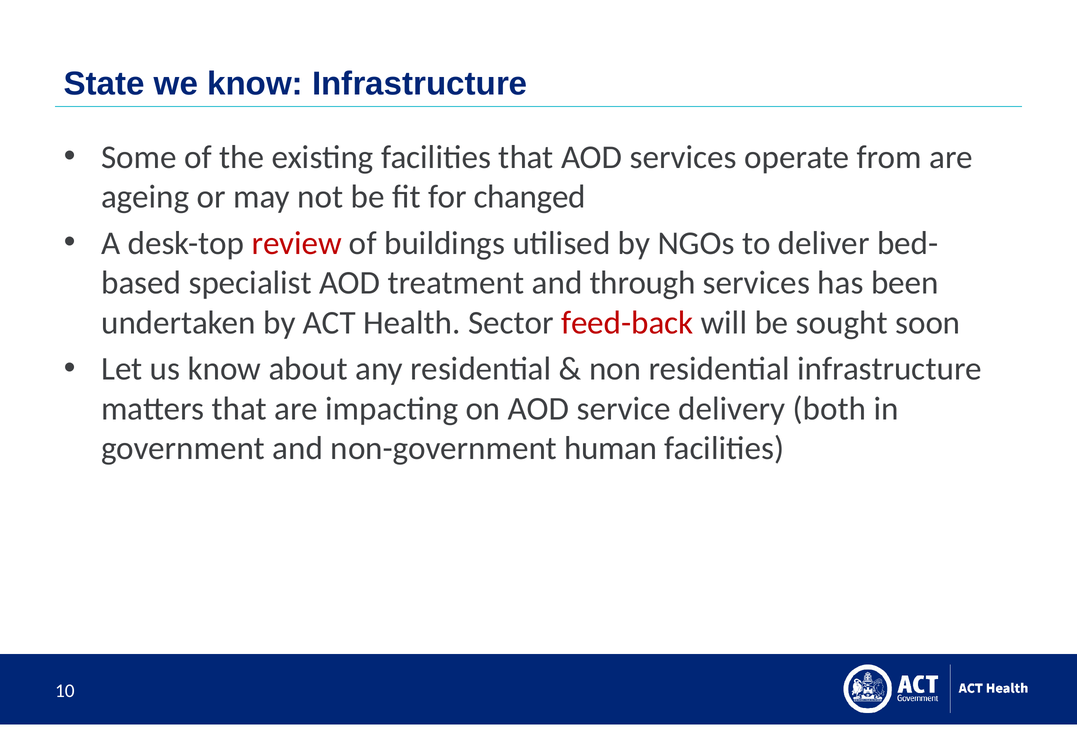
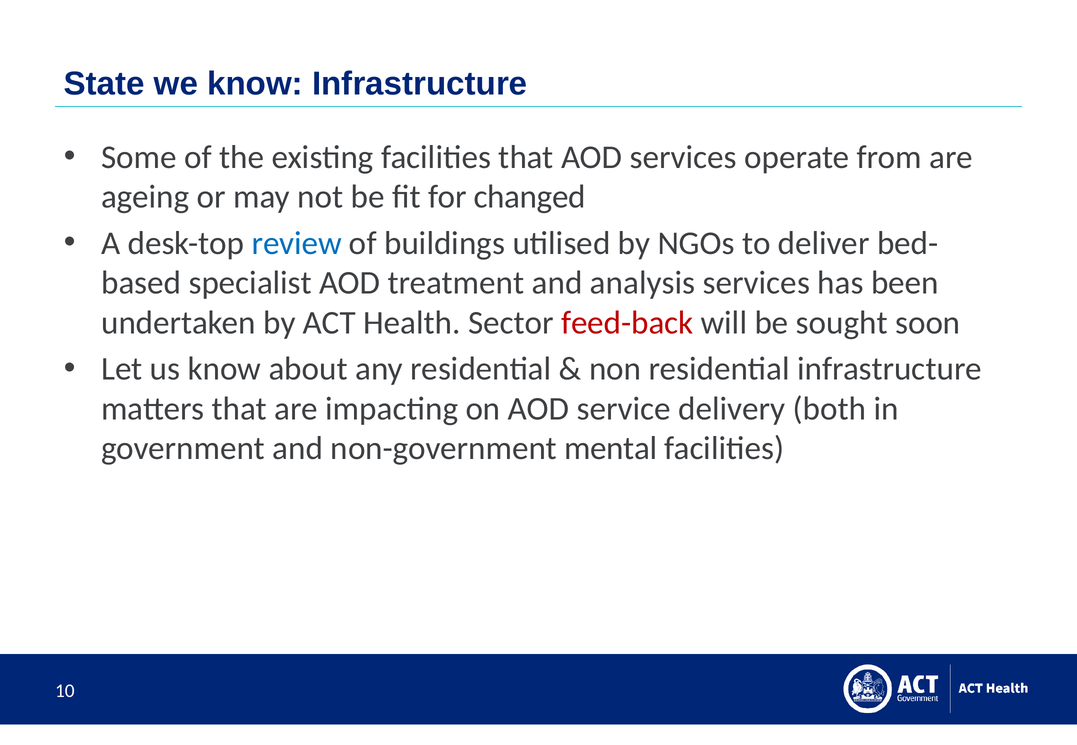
review colour: red -> blue (297, 243)
through: through -> analysis (643, 283)
human: human -> mental (611, 449)
